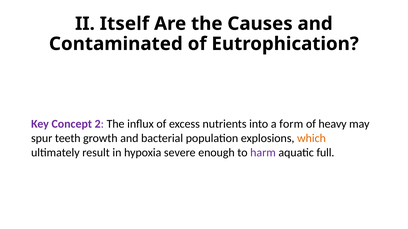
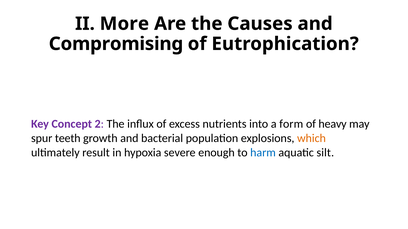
Itself: Itself -> More (124, 24)
Contaminated: Contaminated -> Compromising (116, 44)
harm colour: purple -> blue (263, 153)
full: full -> silt (325, 153)
